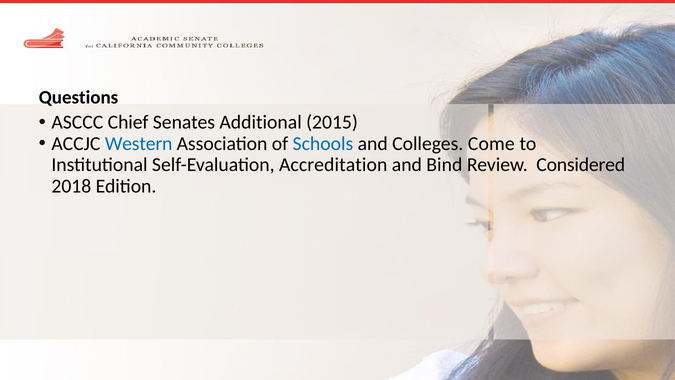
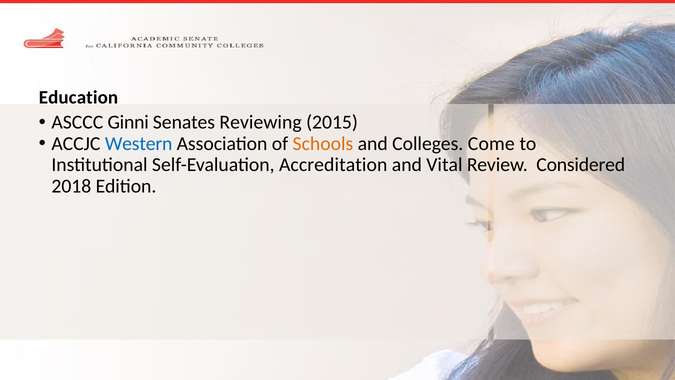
Questions: Questions -> Education (78, 97)
Chief: Chief -> Ginni (128, 122)
Additional: Additional -> Reviewing (261, 122)
Schools colour: blue -> orange (323, 144)
Bind: Bind -> Vital (444, 165)
